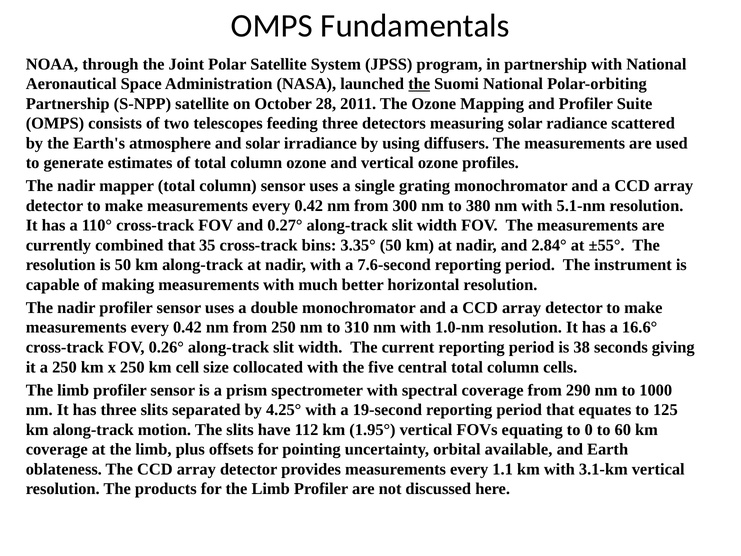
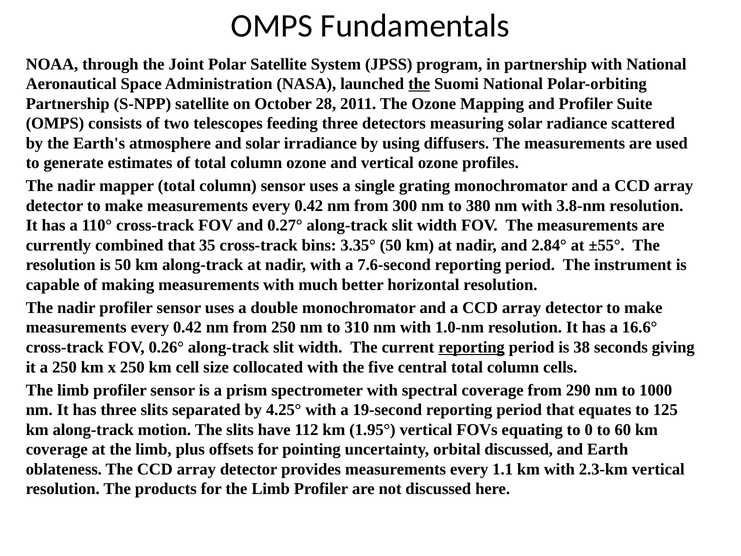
5.1-nm: 5.1-nm -> 3.8-nm (581, 206)
reporting underline: none -> present (472, 347)
orbital available: available -> discussed (519, 449)
3.1-km: 3.1-km -> 2.3-km (603, 469)
